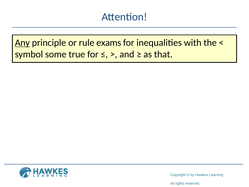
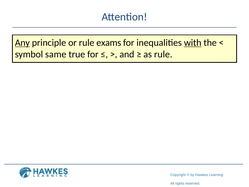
with underline: none -> present (193, 43)
some: some -> same (56, 54)
as that: that -> rule (163, 54)
